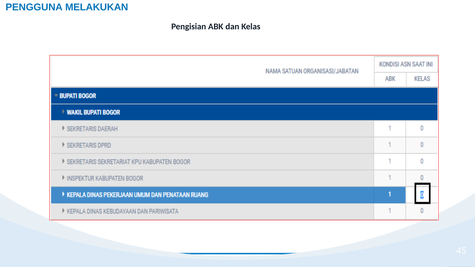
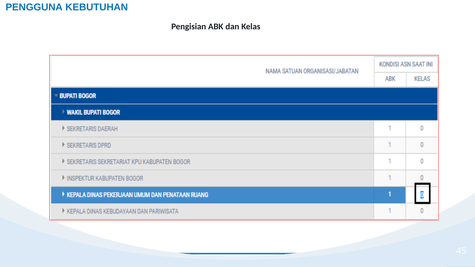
MELAKUKAN: MELAKUKAN -> KEBUTUHAN (97, 7)
